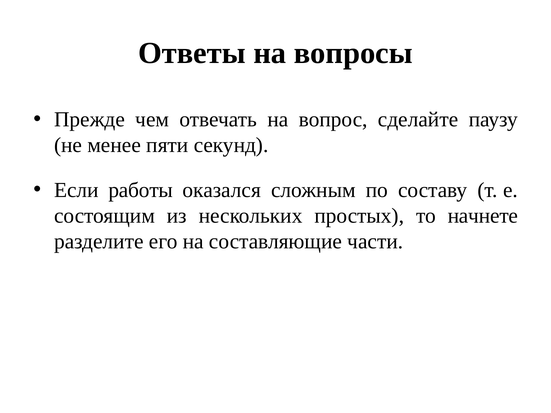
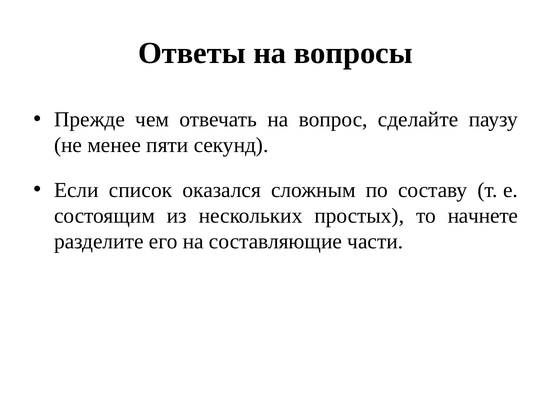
работы: работы -> список (141, 190)
